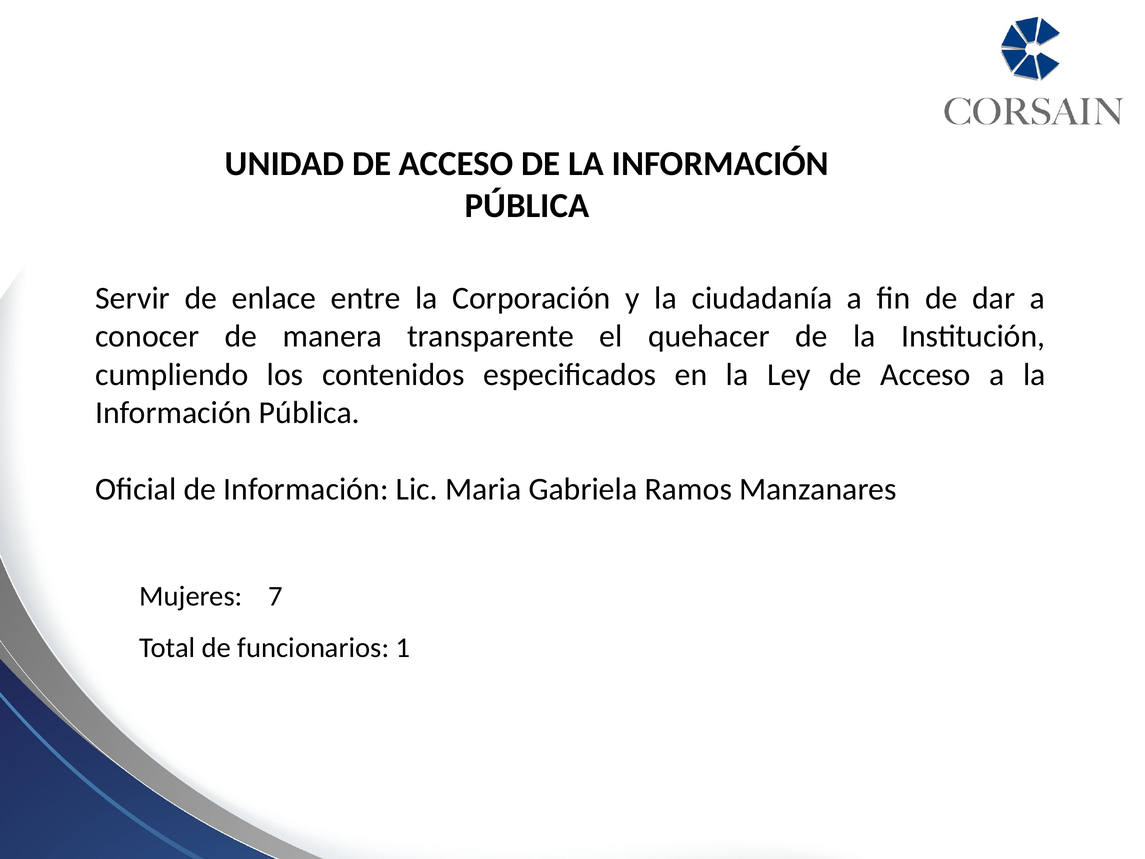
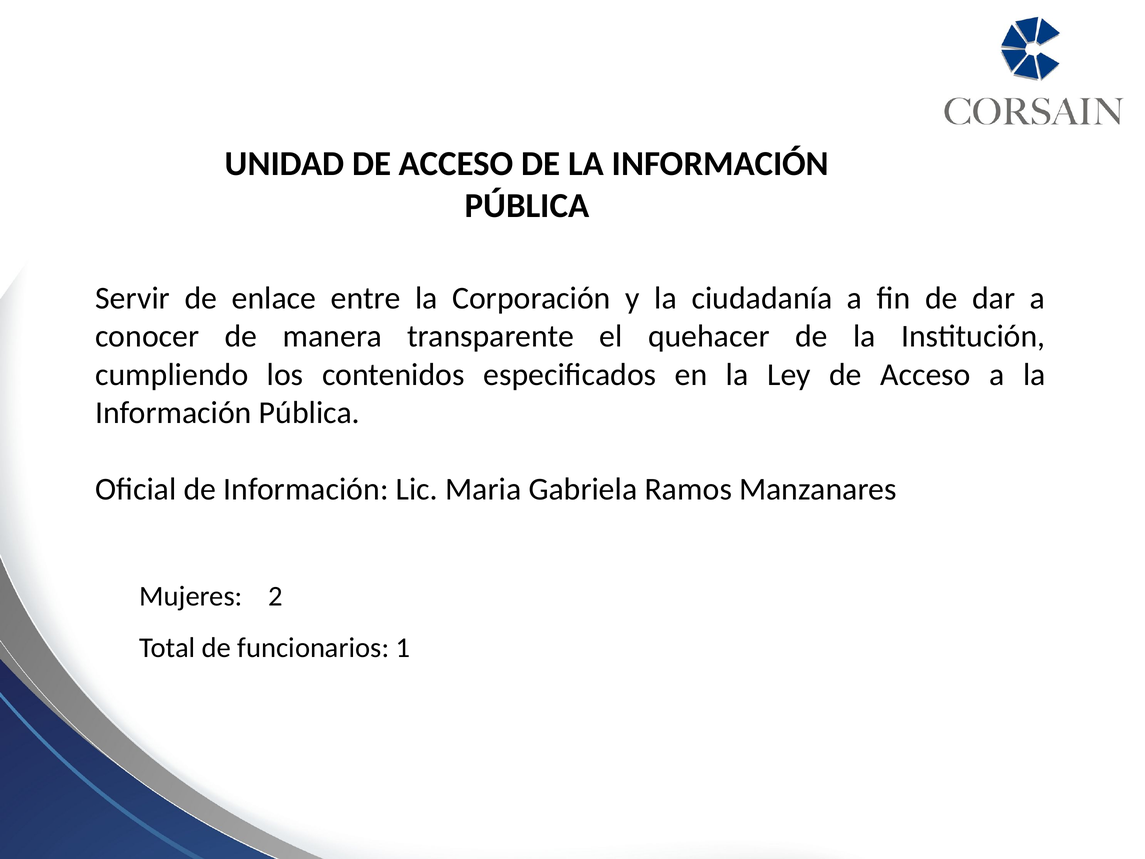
7: 7 -> 2 (276, 596)
